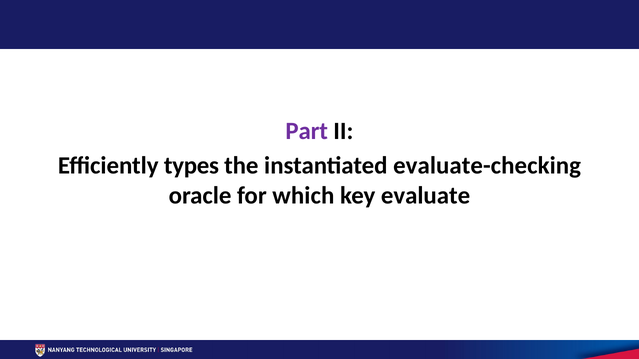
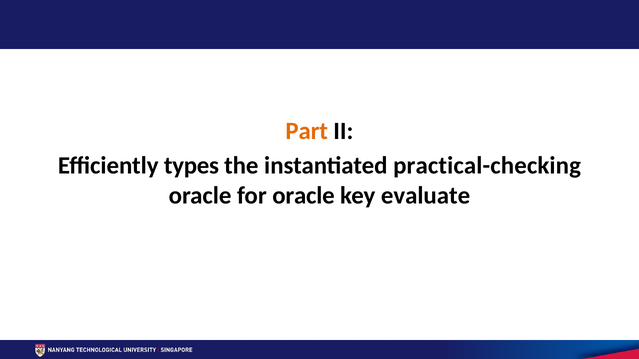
Part colour: purple -> orange (307, 131)
evaluate-checking: evaluate-checking -> practical-checking (487, 166)
for which: which -> oracle (303, 196)
